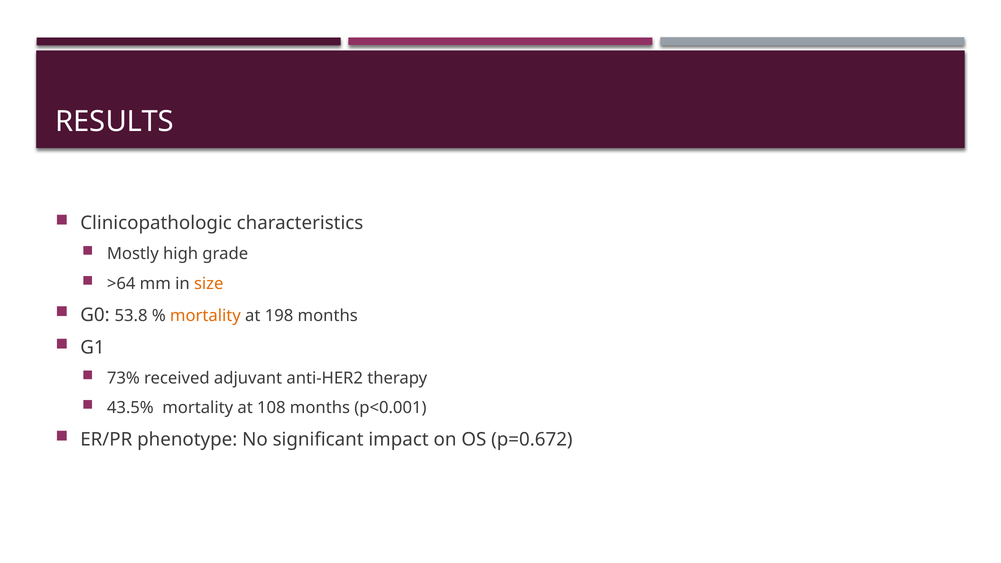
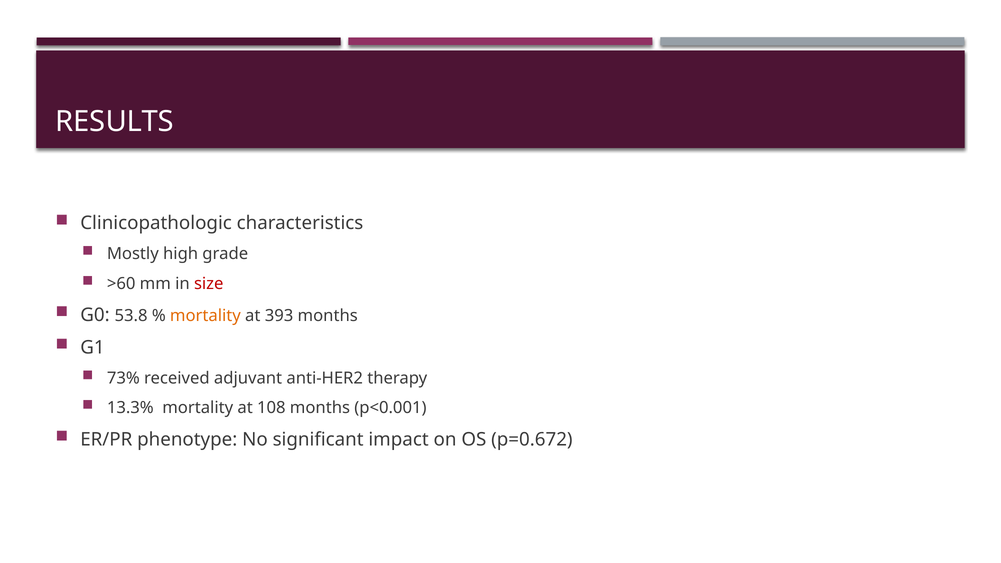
>64: >64 -> >60 (121, 284)
size colour: orange -> red (209, 284)
198: 198 -> 393 (279, 316)
43.5%: 43.5% -> 13.3% (130, 408)
